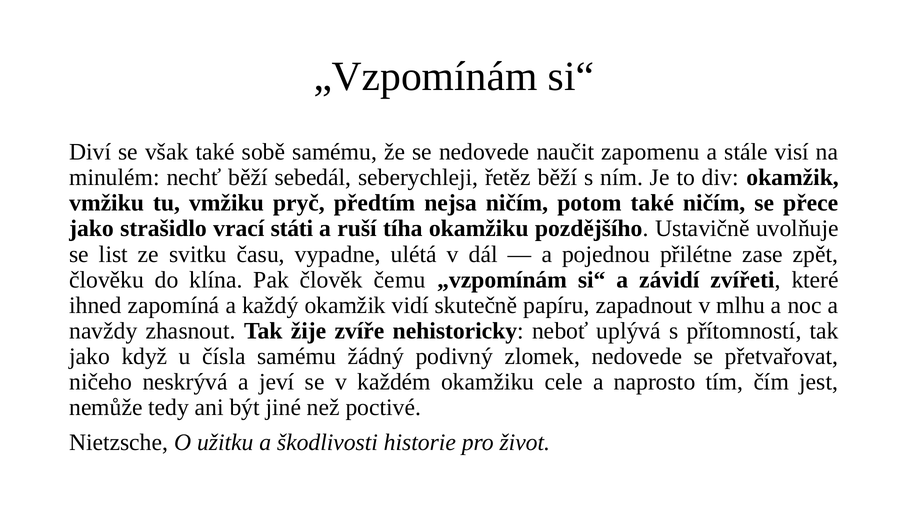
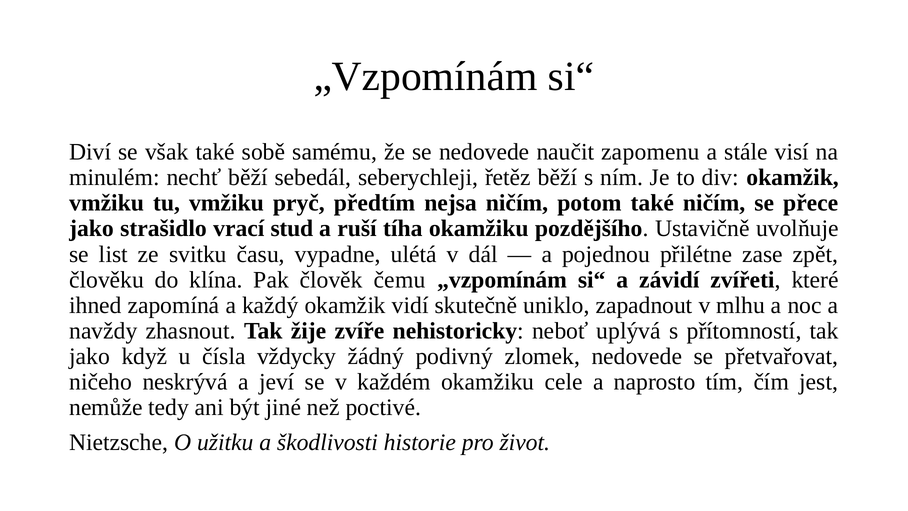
státi: státi -> stud (292, 229)
papíru: papíru -> uniklo (556, 305)
čísla samému: samému -> vždycky (297, 356)
